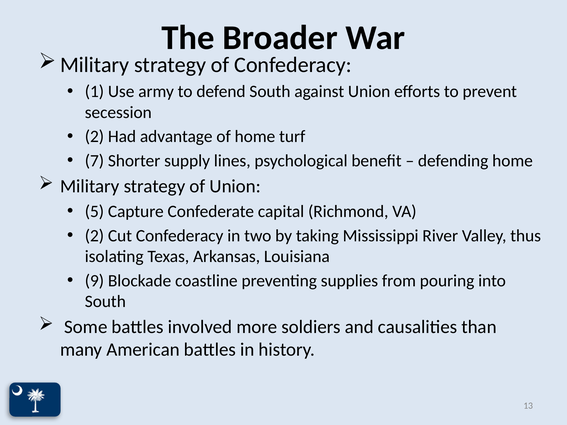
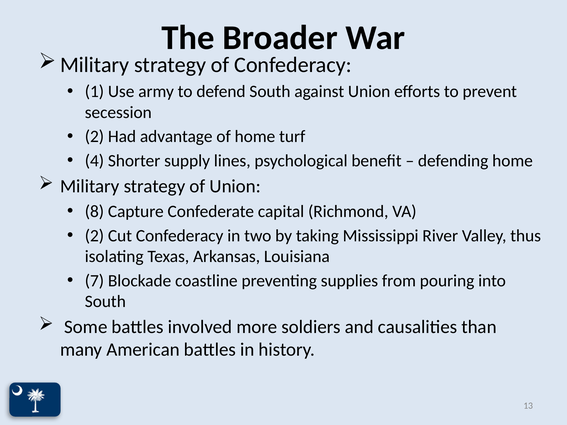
7: 7 -> 4 (94, 161)
5: 5 -> 8 (94, 212)
9: 9 -> 7 (94, 281)
